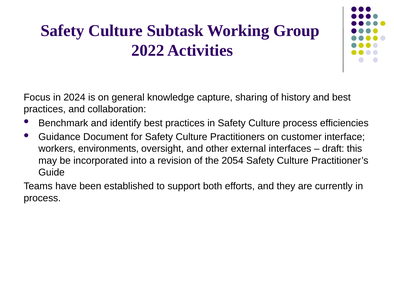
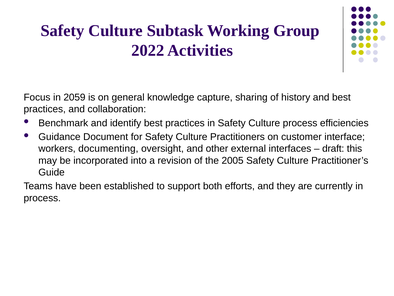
2024: 2024 -> 2059 (74, 97)
environments: environments -> documenting (108, 148)
2054: 2054 -> 2005 (233, 160)
